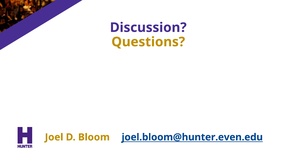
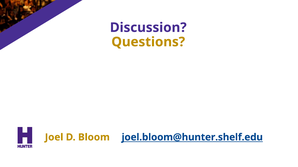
joel.bloom@hunter.even.edu: joel.bloom@hunter.even.edu -> joel.bloom@hunter.shelf.edu (192, 138)
